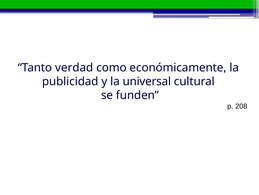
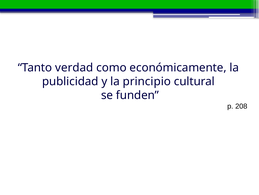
universal: universal -> principio (147, 81)
